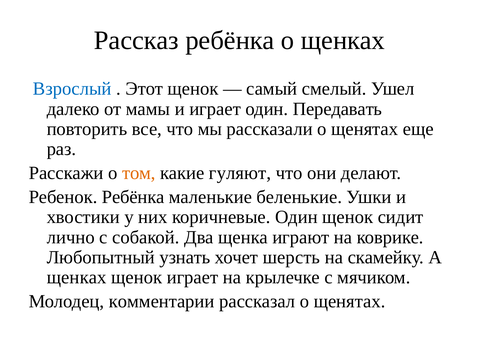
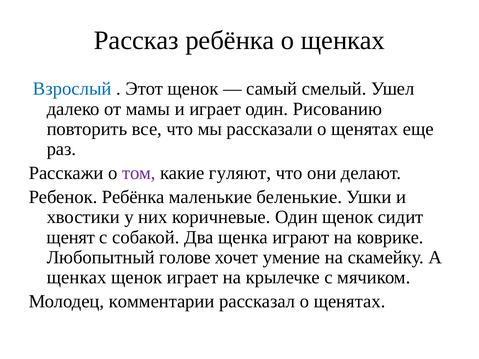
Передавать: Передавать -> Рисованию (337, 109)
том colour: orange -> purple (139, 173)
лично: лично -> щенят (71, 237)
узнать: узнать -> голове (185, 258)
шерсть: шерсть -> умение (291, 258)
